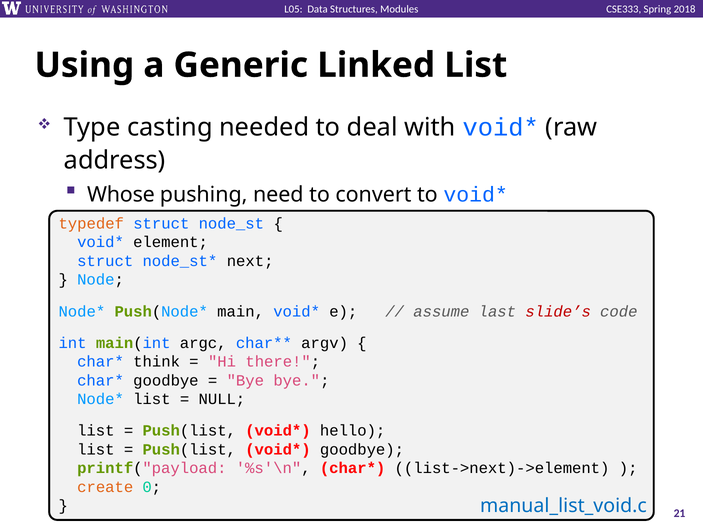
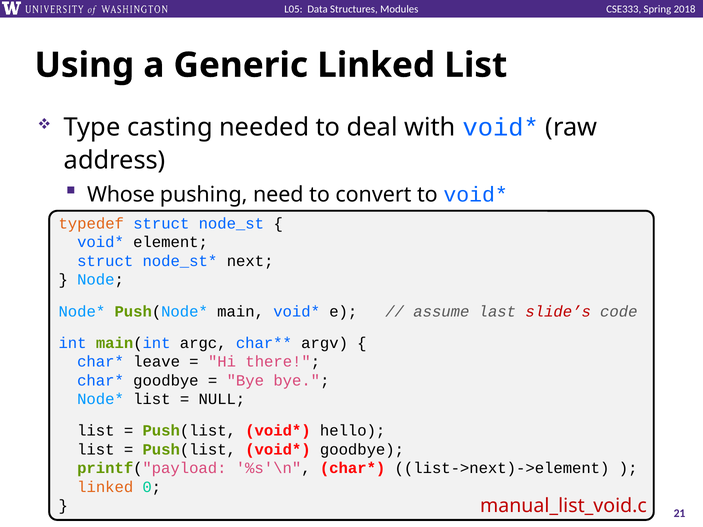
think: think -> leave (157, 362)
create: create -> linked (105, 487)
manual_list_void.c colour: blue -> red (563, 506)
